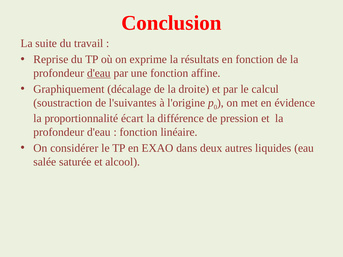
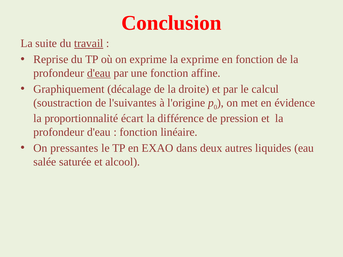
travail underline: none -> present (89, 43)
la résultats: résultats -> exprime (200, 59)
considérer: considérer -> pressantes (74, 148)
